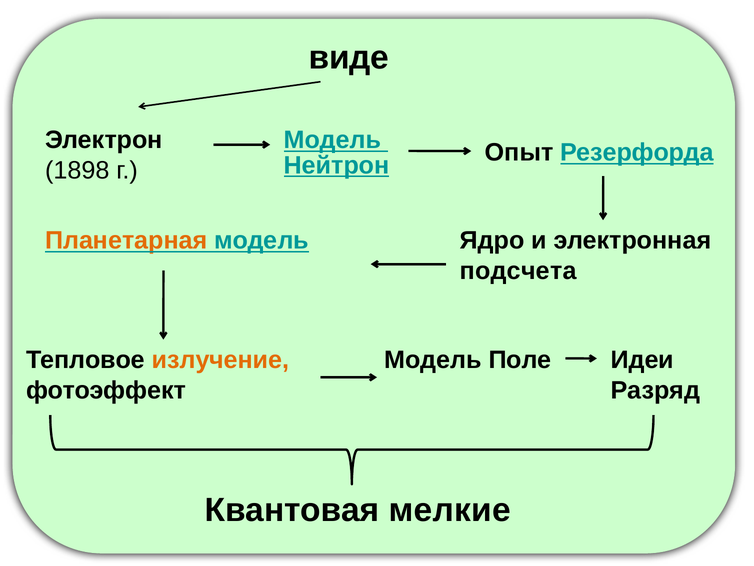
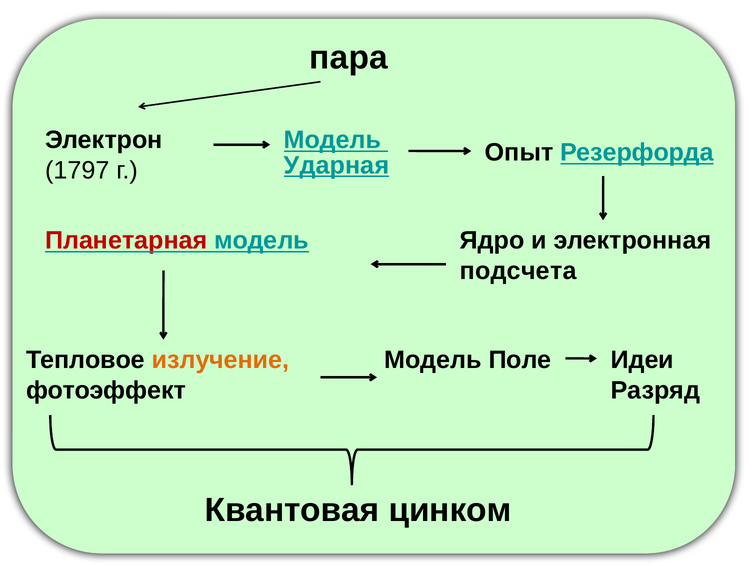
виде: виде -> пара (349, 58)
Нейтрон: Нейтрон -> Ударная (337, 165)
1898: 1898 -> 1797 (77, 170)
Планетарная colour: orange -> red (126, 240)
мелкие: мелкие -> цинком (450, 510)
